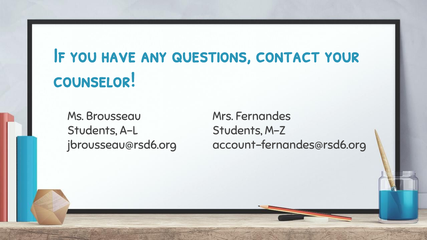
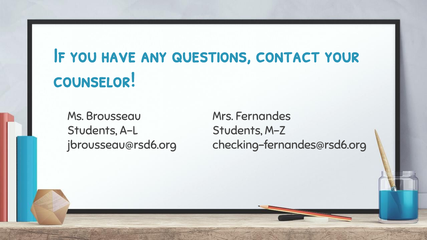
account-fernandes@rsd6.org: account-fernandes@rsd6.org -> checking-fernandes@rsd6.org (289, 145)
